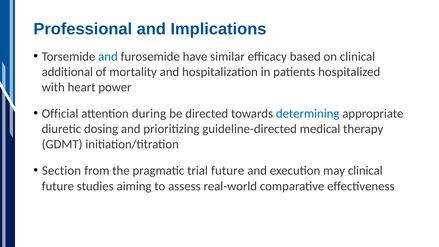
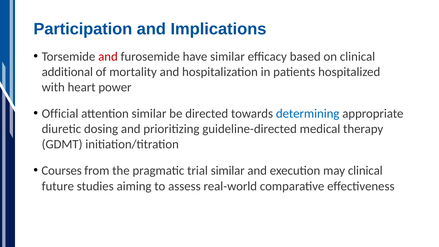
Professional: Professional -> Participation (83, 29)
and colour: blue -> red (108, 57)
attention during: during -> similar (149, 114)
Section: Section -> Courses (62, 171)
trial future: future -> similar (228, 171)
